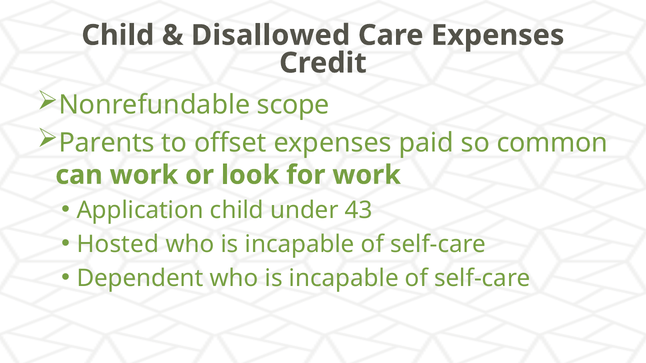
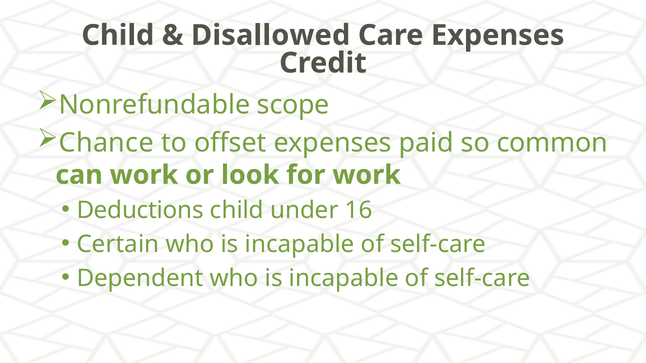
Parents: Parents -> Chance (106, 143)
Application: Application -> Deductions (140, 210)
43: 43 -> 16 (359, 210)
Hosted: Hosted -> Certain (118, 244)
